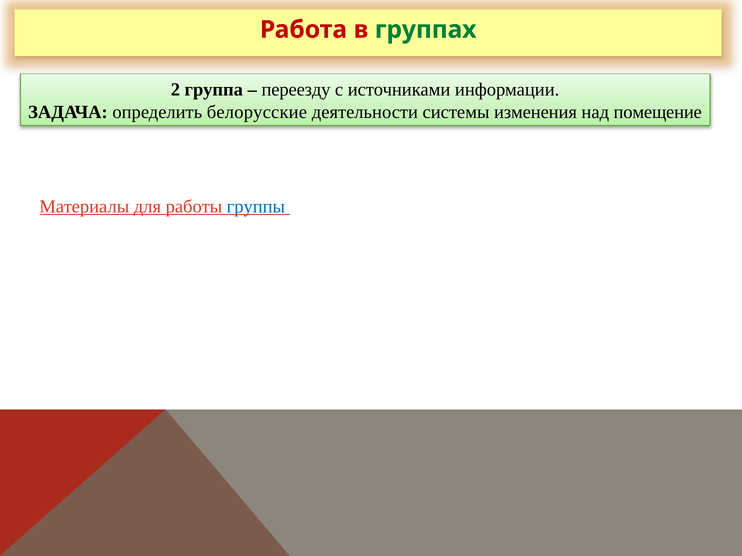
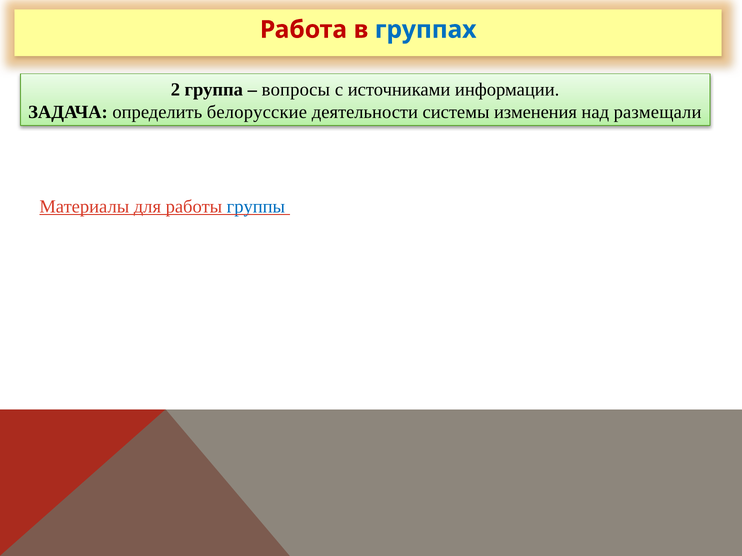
группах colour: green -> blue (426, 30)
переезду: переезду -> вопросы (296, 90)
помещение: помещение -> размещали (658, 112)
